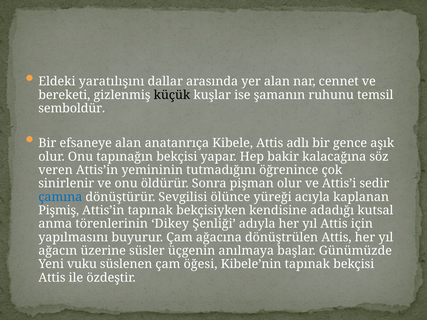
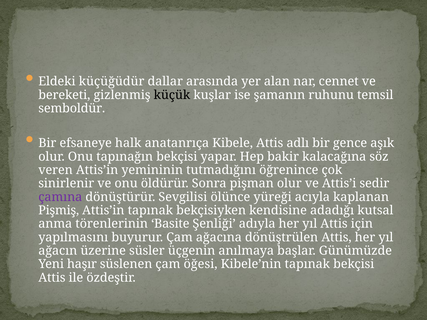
yaratılışını: yaratılışını -> küçüğüdür (112, 82)
efsaneye alan: alan -> halk (128, 143)
çamına colour: blue -> purple (60, 197)
Dikey: Dikey -> Basite (170, 224)
vuku: vuku -> haşır (82, 264)
